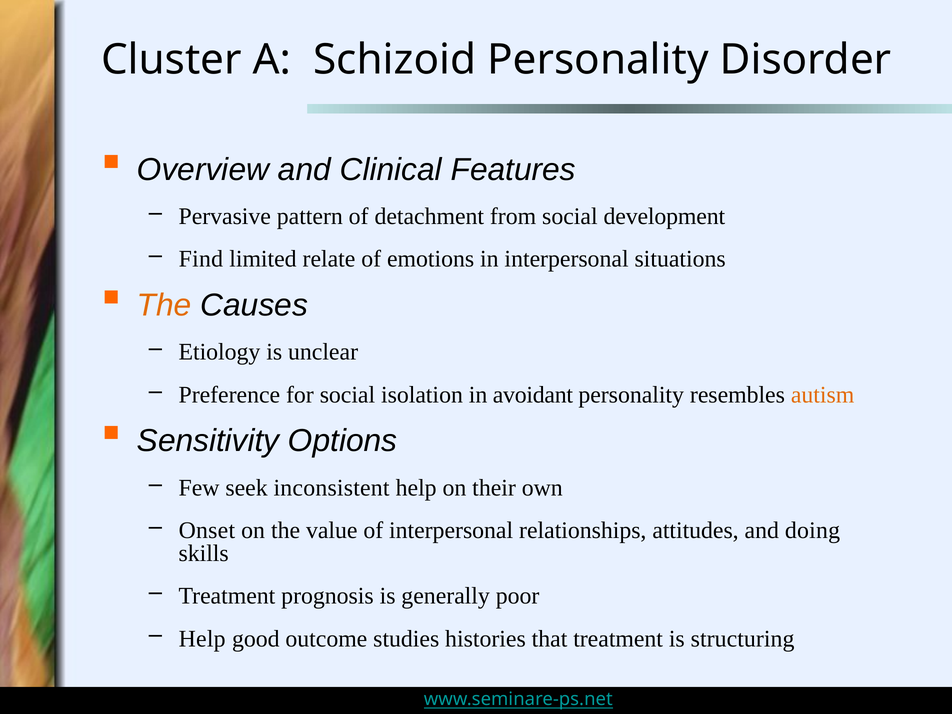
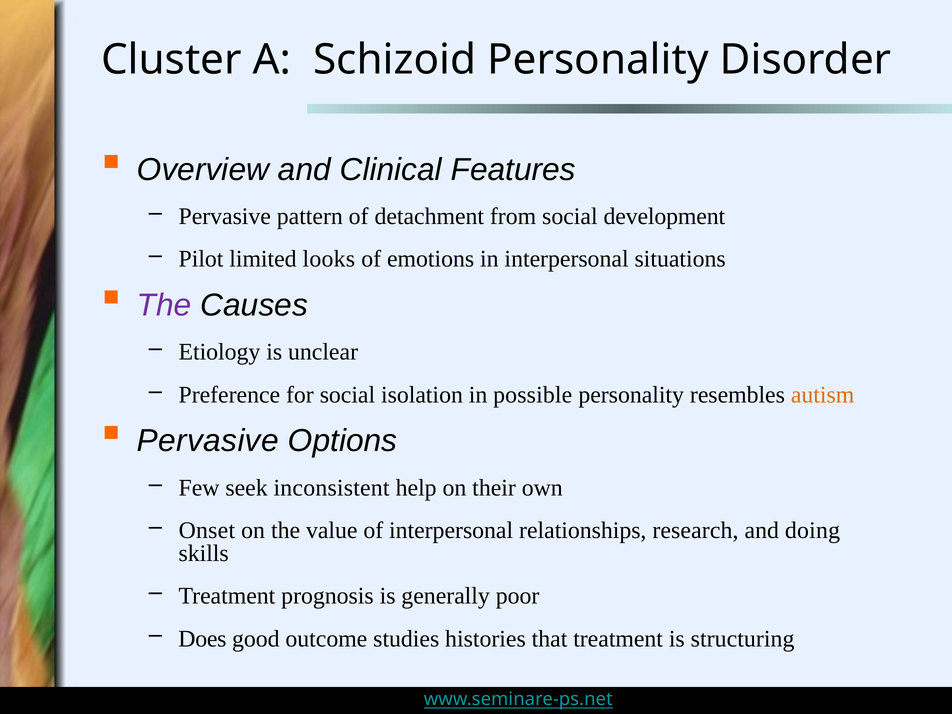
Find: Find -> Pilot (201, 259)
relate: relate -> looks (329, 259)
The colour: orange -> purple (164, 305)
avoidant: avoidant -> possible (533, 395)
Sensitivity: Sensitivity -> Pervasive (208, 441)
attitudes: attitudes -> research (695, 530)
Help: Help -> Does (202, 639)
